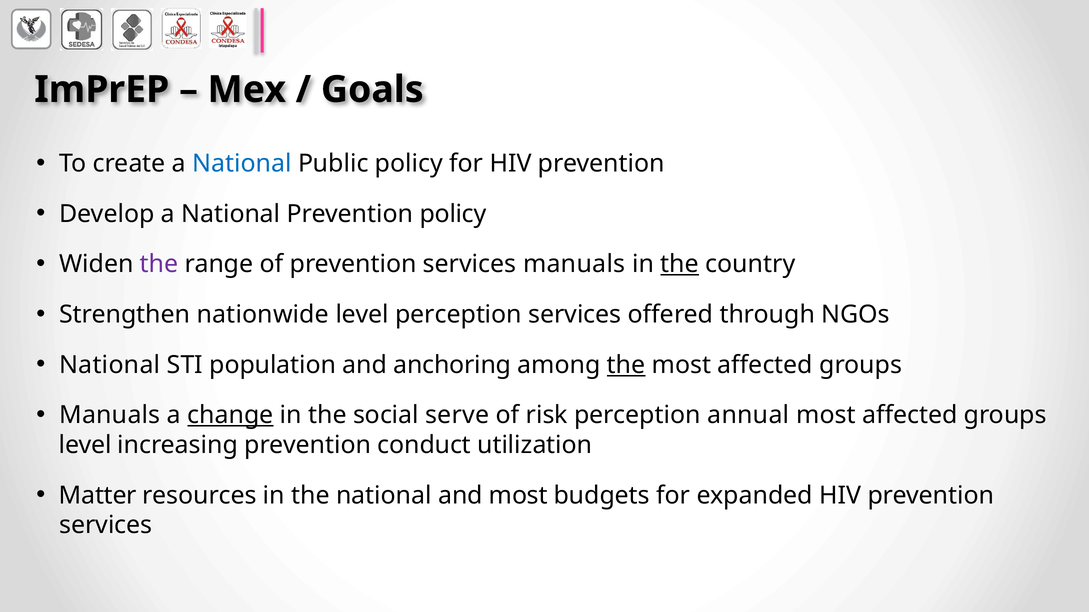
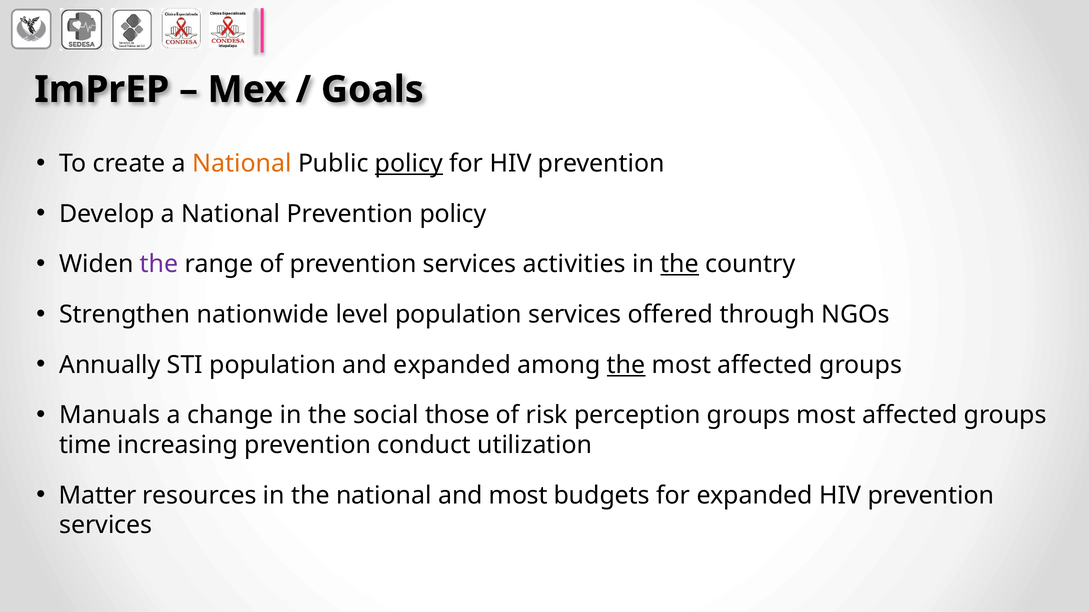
National colour: blue -> orange (242, 164)
policy underline: none -> present (409, 164)
services manuals: manuals -> activities (574, 264)
level perception: perception -> population (459, 315)
National: National -> Annually (110, 365)
and anchoring: anchoring -> expanded (452, 365)
change underline: present -> none (230, 416)
serve: serve -> those (457, 416)
perception annual: annual -> groups (749, 416)
level: level -> time (85, 445)
